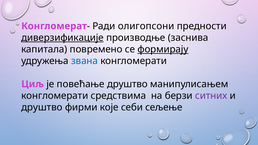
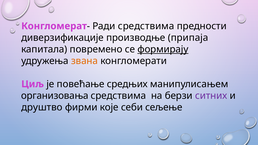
Ради олигопсони: олигопсони -> средствима (146, 26)
диверзификације underline: present -> none (62, 38)
заснива: заснива -> припаја (188, 38)
звана colour: blue -> orange (84, 61)
повећање друштво: друштво -> средњих (127, 84)
конгломерати: конгломерати -> организовања (55, 96)
